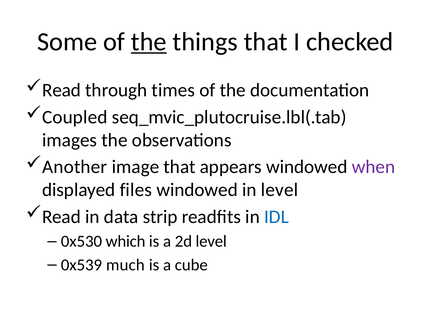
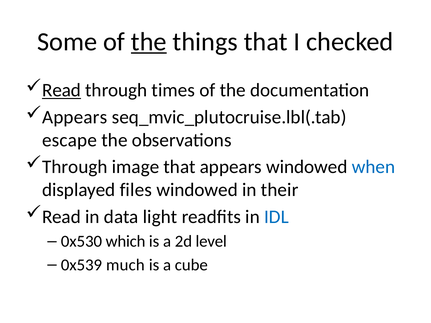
Read underline: none -> present (61, 90)
Coupled: Coupled -> Appears (75, 117)
images: images -> escape (70, 140)
Another: Another -> Through (75, 167)
when colour: purple -> blue (373, 167)
in level: level -> their (280, 190)
strip: strip -> light (160, 217)
